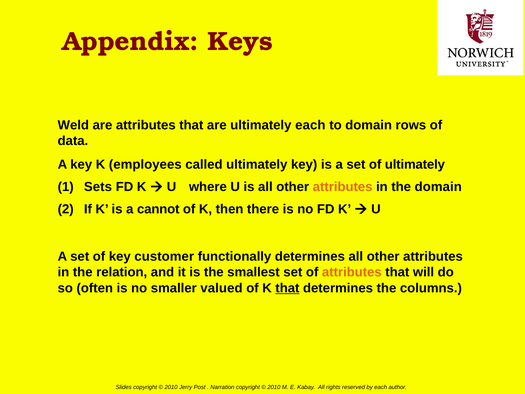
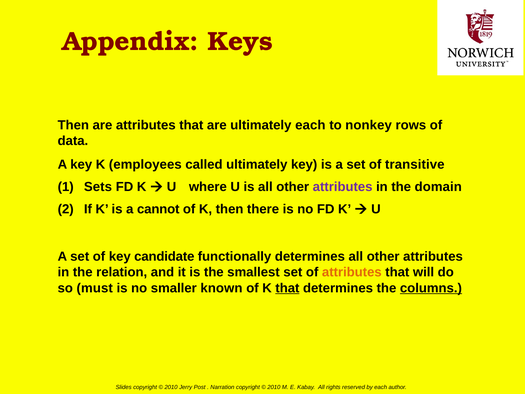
Weld: Weld -> Then (73, 125)
to domain: domain -> nonkey (369, 125)
of ultimately: ultimately -> transitive (415, 164)
attributes colour: orange -> purple (343, 187)
customer: customer -> candidate (164, 256)
often: often -> must (95, 288)
valued: valued -> known (221, 288)
columns underline: none -> present (431, 288)
